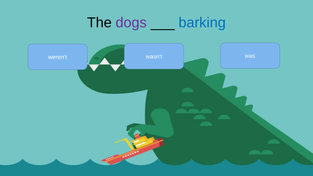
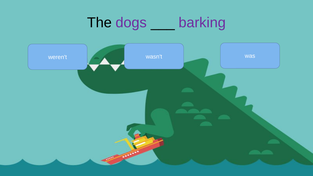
barking colour: blue -> purple (202, 23)
